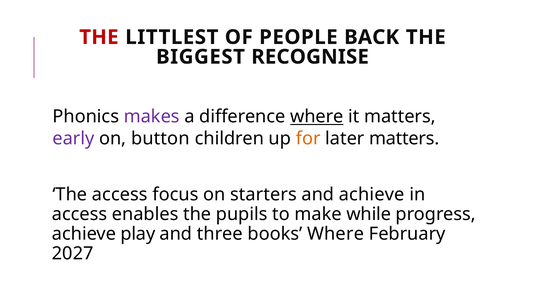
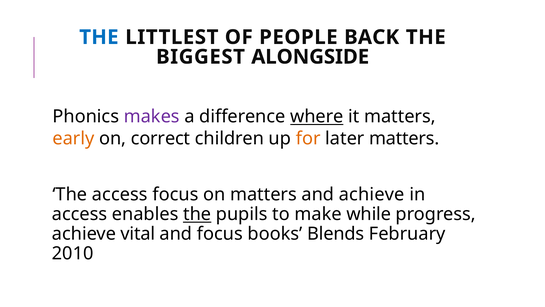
THE colour: red -> blue (99, 37)
RECOGNISE: RECOGNISE -> ALONGSIDE (310, 57)
early colour: purple -> orange (73, 138)
button: button -> correct (161, 138)
on starters: starters -> matters (263, 194)
the underline: none -> present (197, 214)
play: play -> vital (138, 234)
and three: three -> focus (220, 234)
books Where: Where -> Blends (336, 234)
2027: 2027 -> 2010 (73, 253)
